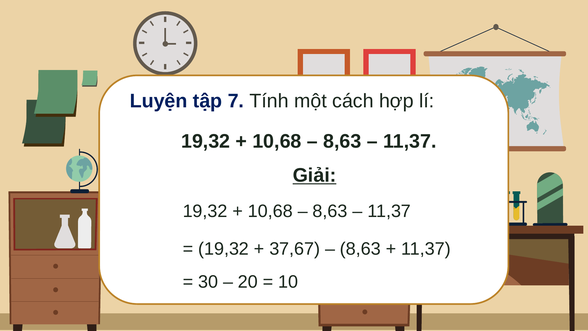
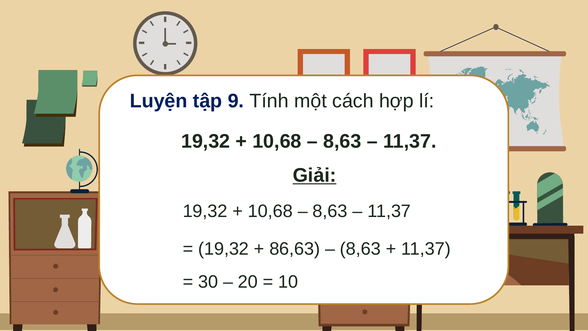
7: 7 -> 9 (236, 101)
37,67: 37,67 -> 86,63 (295, 249)
